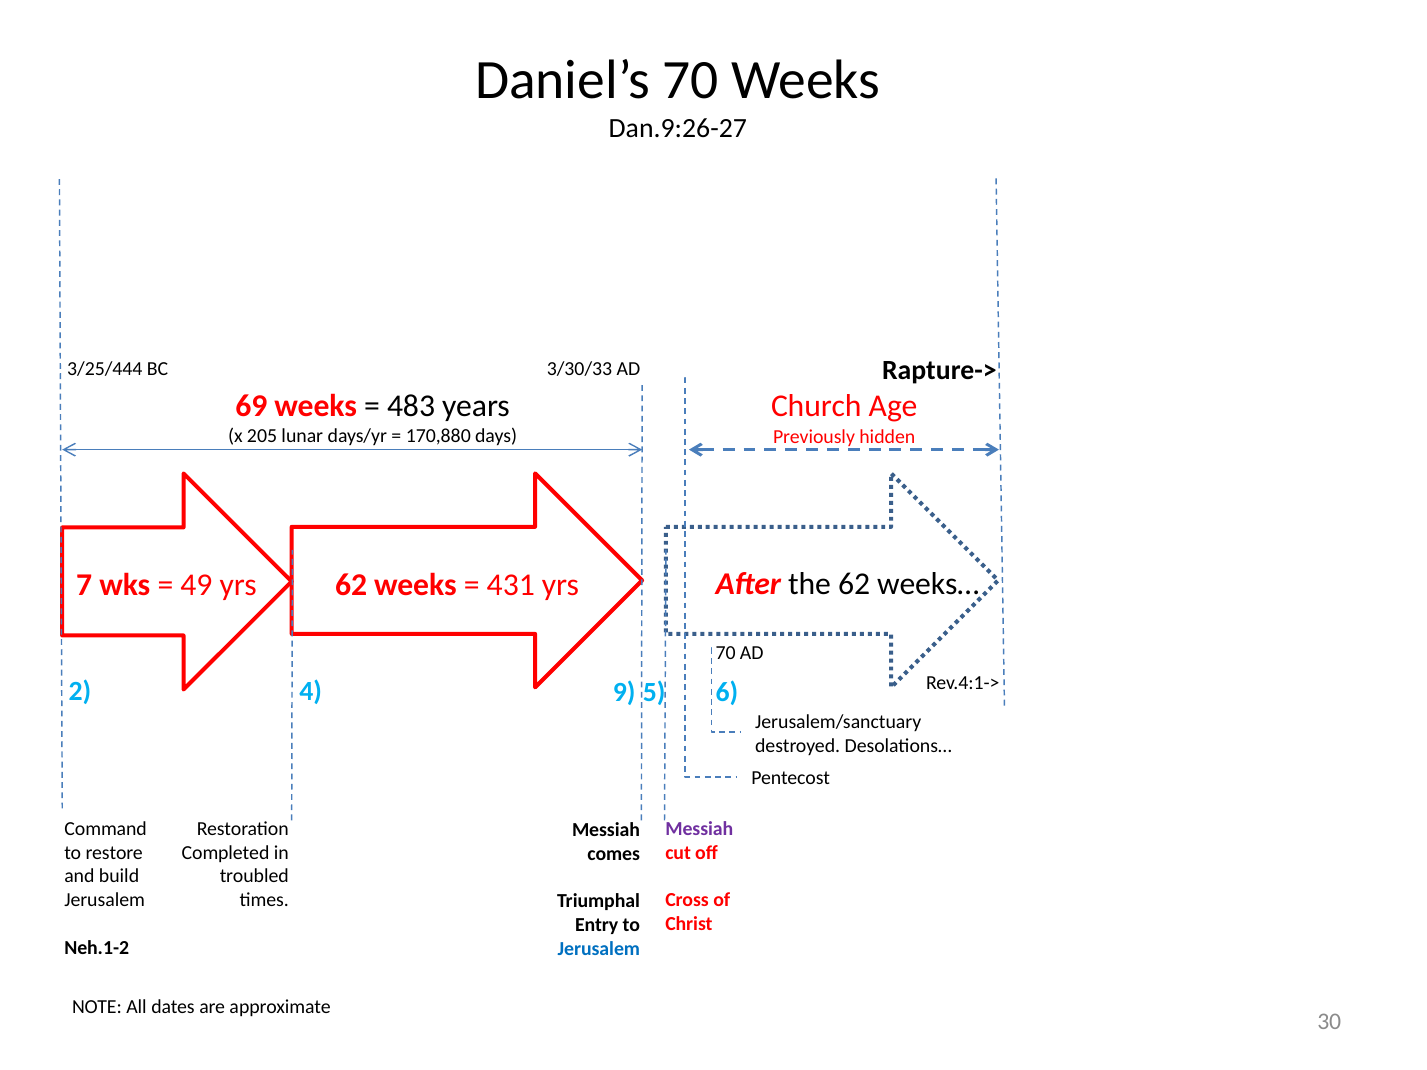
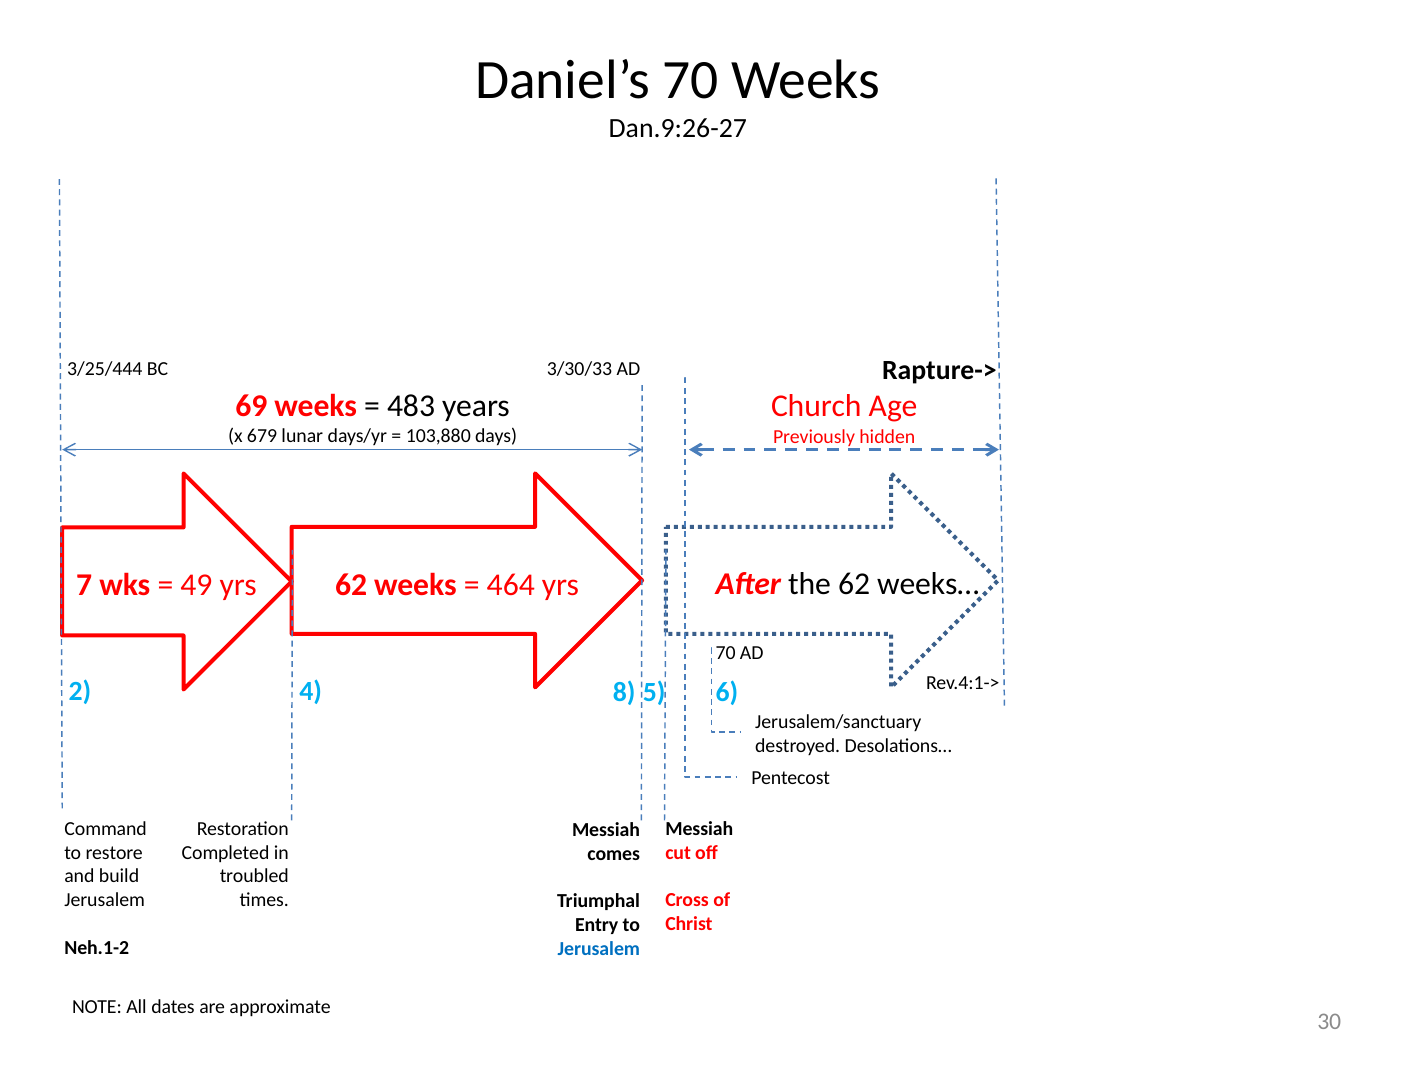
205: 205 -> 679 (262, 436)
170,880: 170,880 -> 103,880 (438, 436)
431: 431 -> 464 (511, 585)
9: 9 -> 8 (624, 692)
Messiah colour: purple -> black (699, 829)
